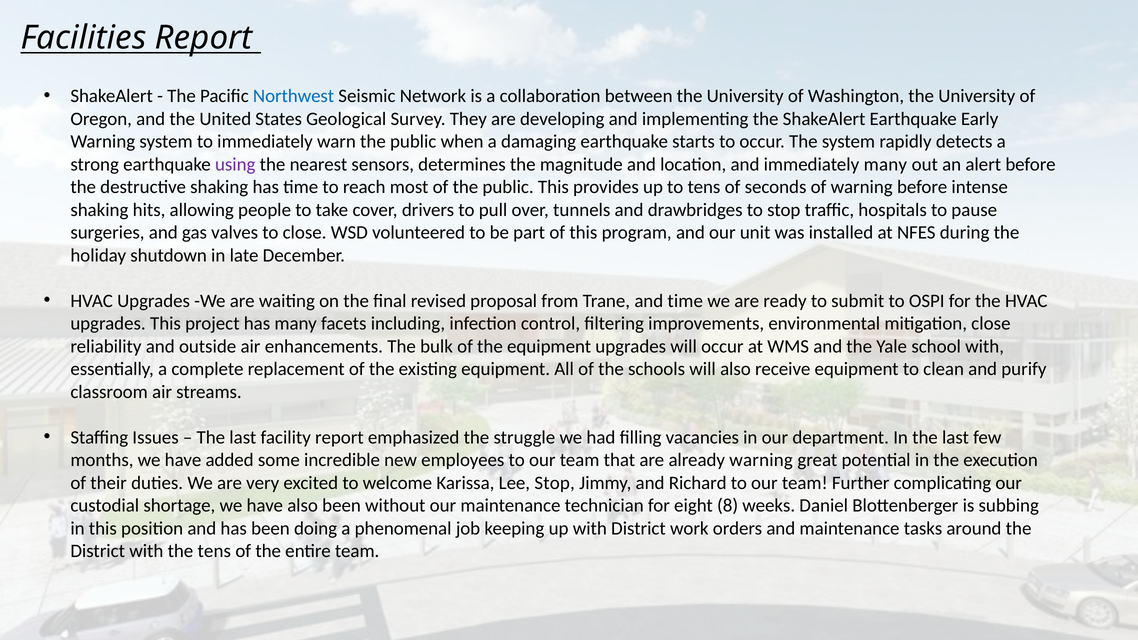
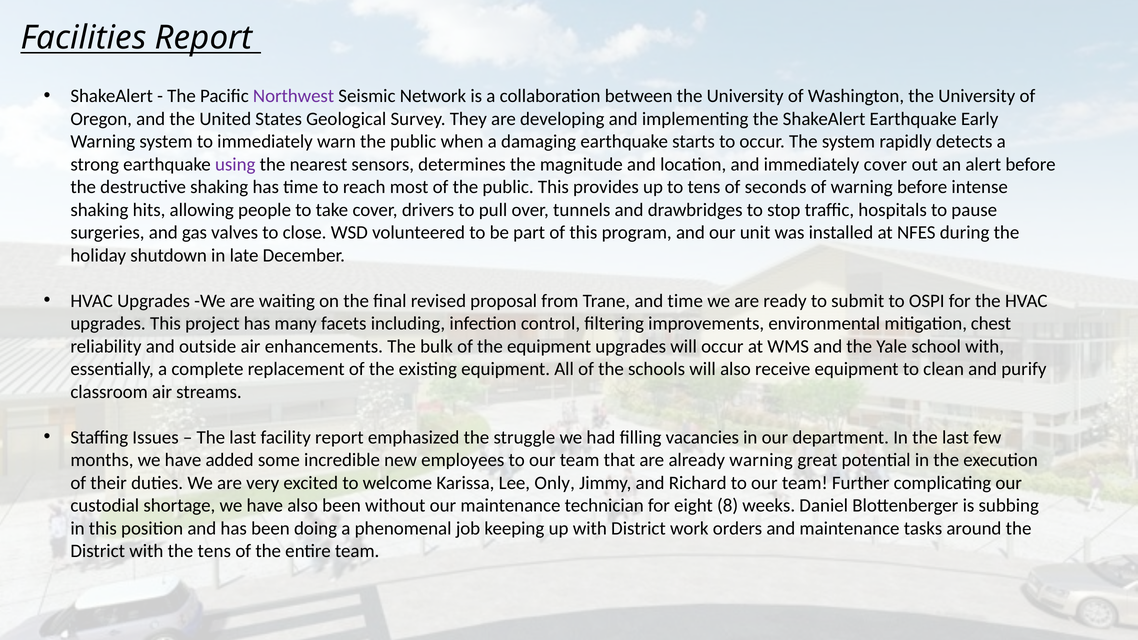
Northwest colour: blue -> purple (294, 96)
immediately many: many -> cover (885, 164)
mitigation close: close -> chest (991, 324)
Lee Stop: Stop -> Only (555, 483)
